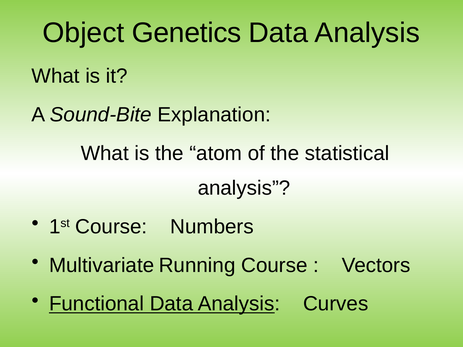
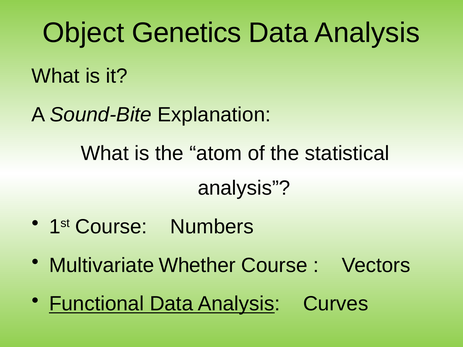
Running: Running -> Whether (197, 265)
